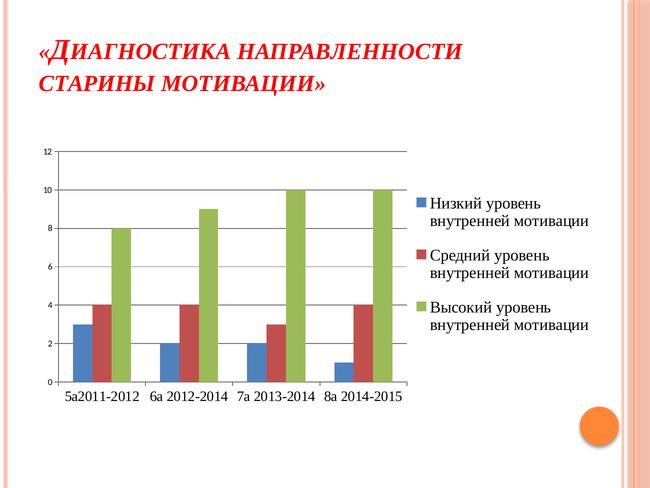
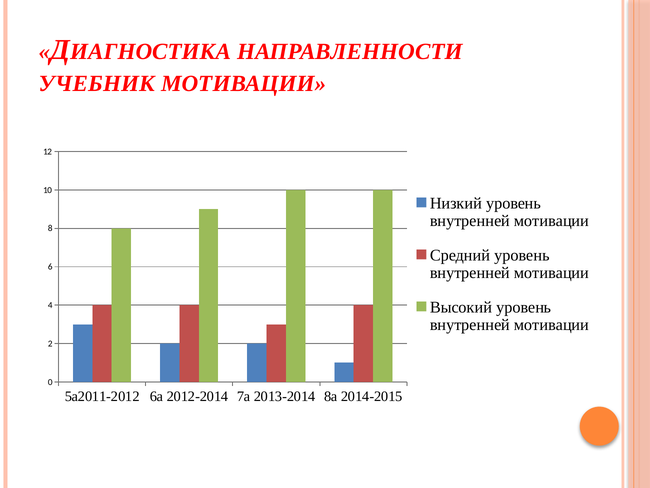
СТАРИНЫ: СТАРИНЫ -> УЧЕБНИК (97, 84)
